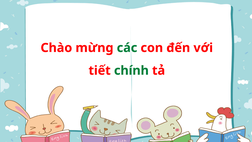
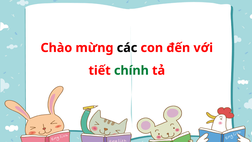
các colour: green -> black (127, 48)
